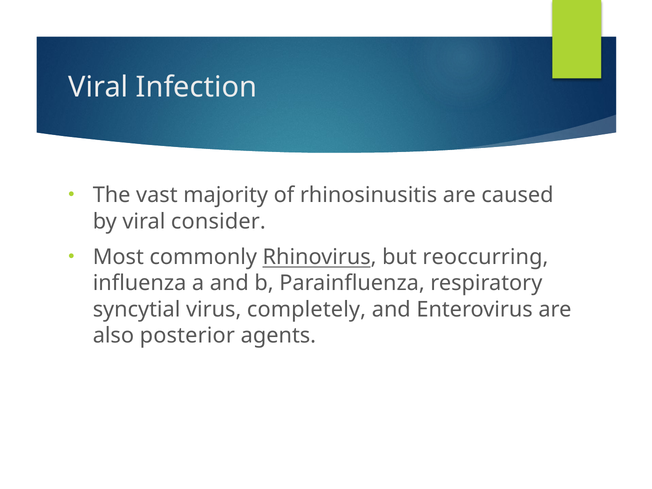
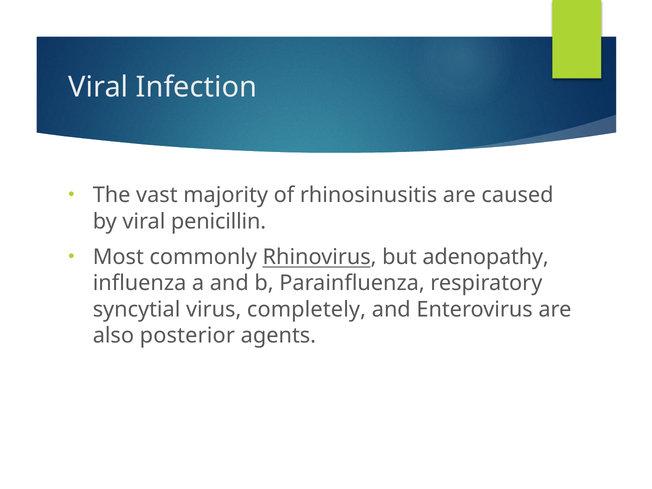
consider: consider -> penicillin (219, 221)
reoccurring: reoccurring -> adenopathy (486, 257)
